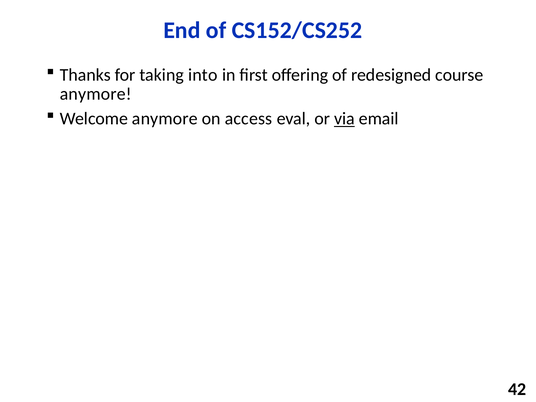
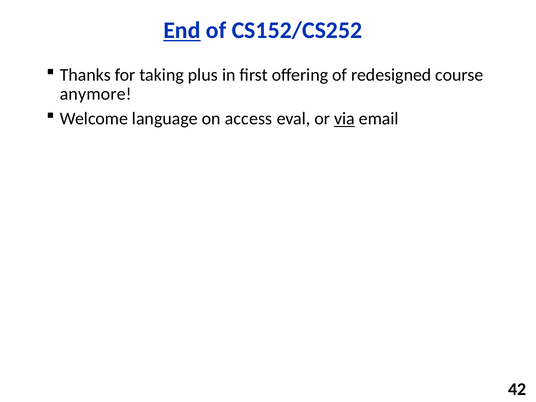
End underline: none -> present (182, 30)
into: into -> plus (203, 75)
Welcome anymore: anymore -> language (165, 119)
